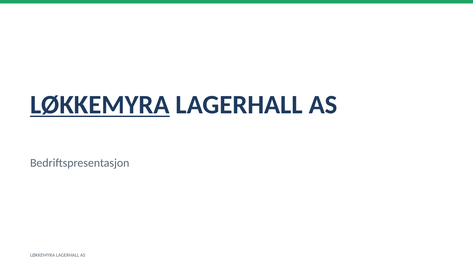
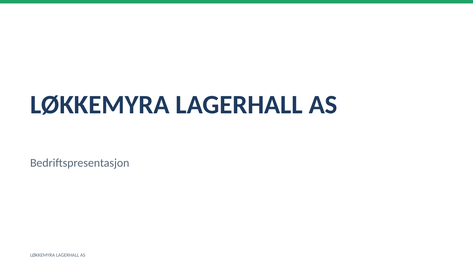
LØKKEMYRA underline: present -> none (100, 105)
